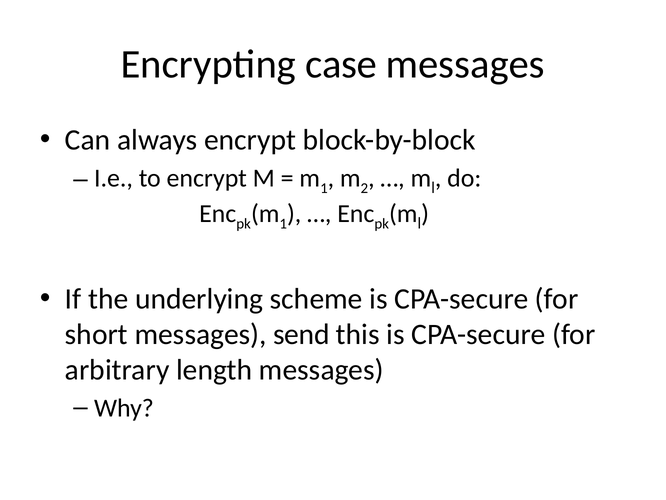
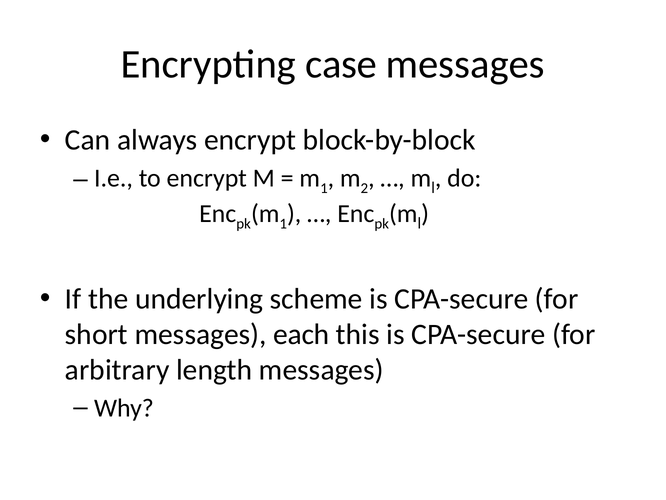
send: send -> each (301, 334)
